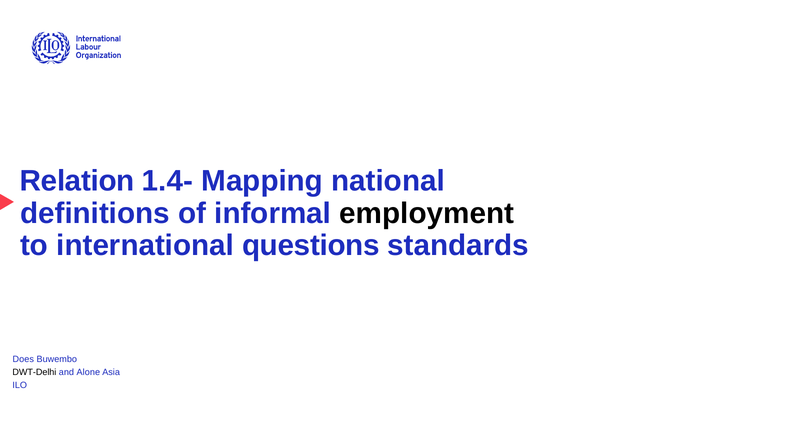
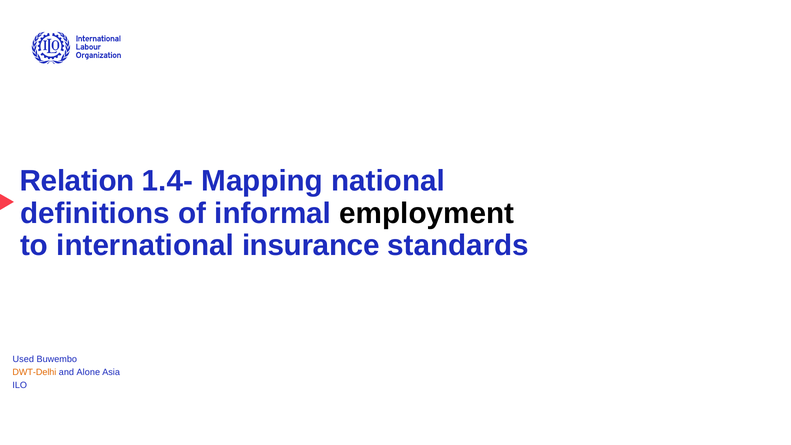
questions: questions -> insurance (311, 245)
Does: Does -> Used (23, 359)
DWT-Delhi colour: black -> orange (34, 372)
